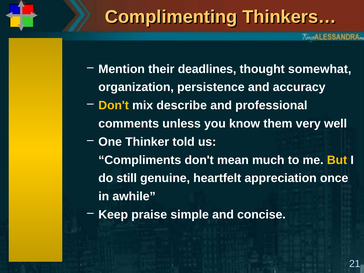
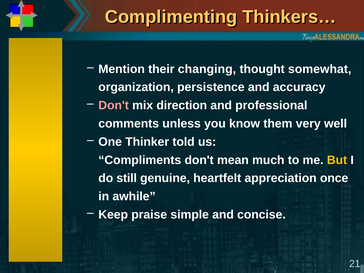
deadlines: deadlines -> changing (207, 69)
Don't colour: yellow -> pink (114, 105)
describe: describe -> direction (182, 105)
